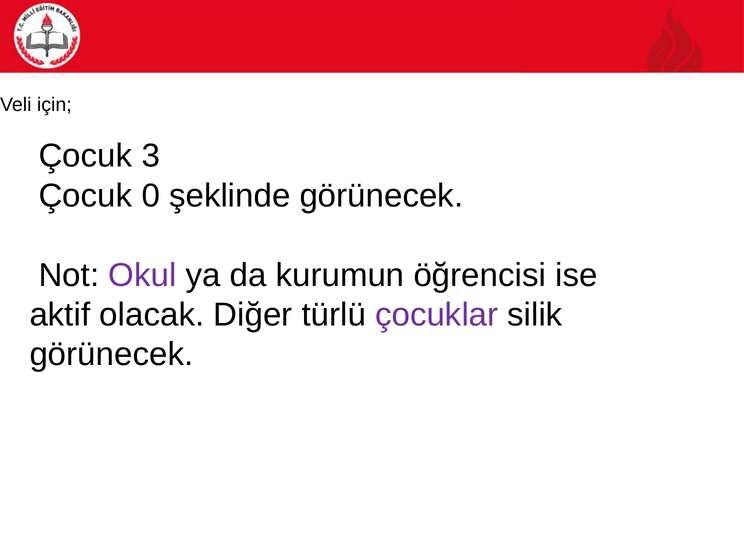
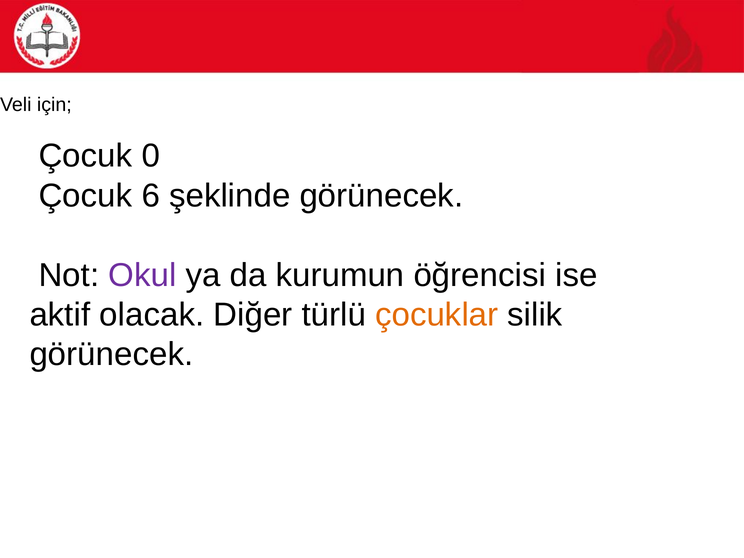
3: 3 -> 0 (151, 156)
0: 0 -> 6 (151, 196)
çocuklar colour: purple -> orange (437, 315)
